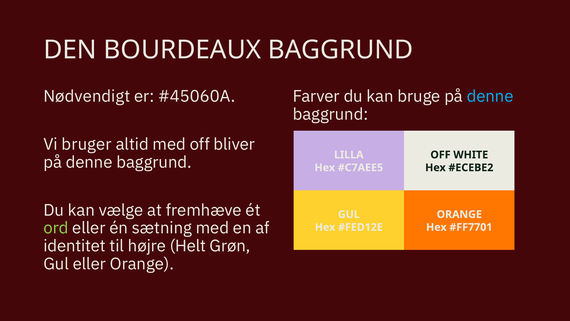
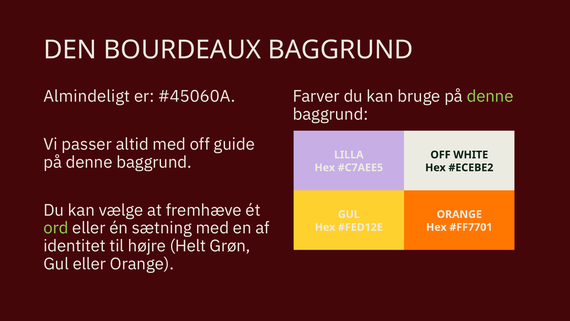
Nødvendigt: Nødvendigt -> Almindeligt (87, 96)
denne colour: light blue -> light green (490, 96)
bruger: bruger -> passer (87, 144)
bliver: bliver -> guide (234, 144)
